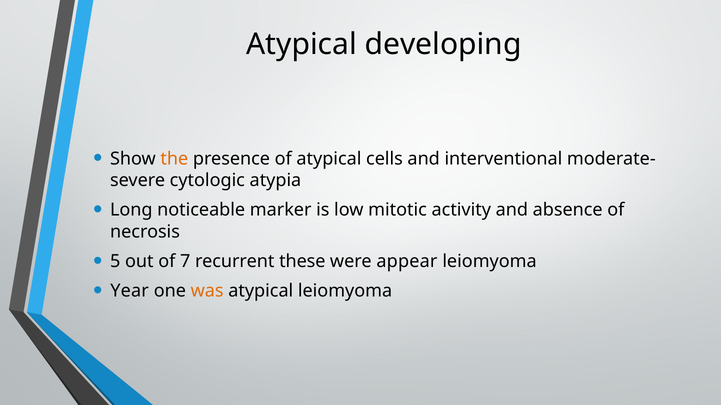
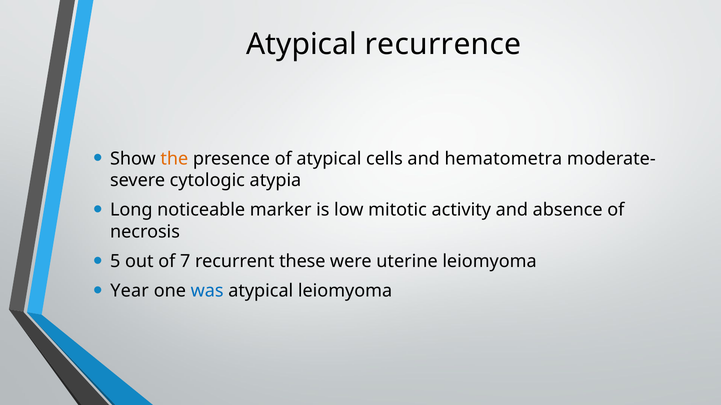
developing: developing -> recurrence (443, 44)
interventional: interventional -> hematometra (503, 159)
appear: appear -> uterine (407, 262)
was colour: orange -> blue (207, 291)
